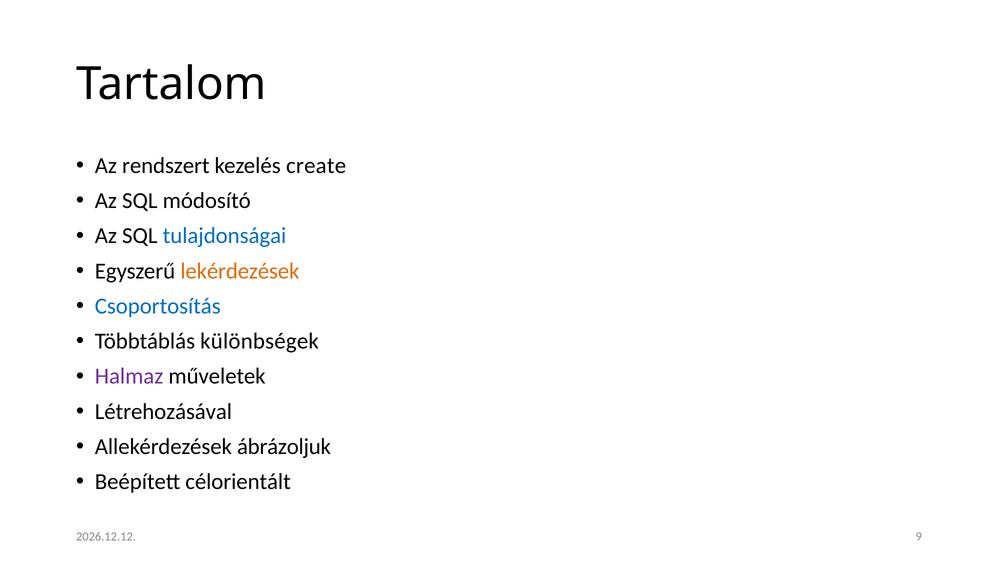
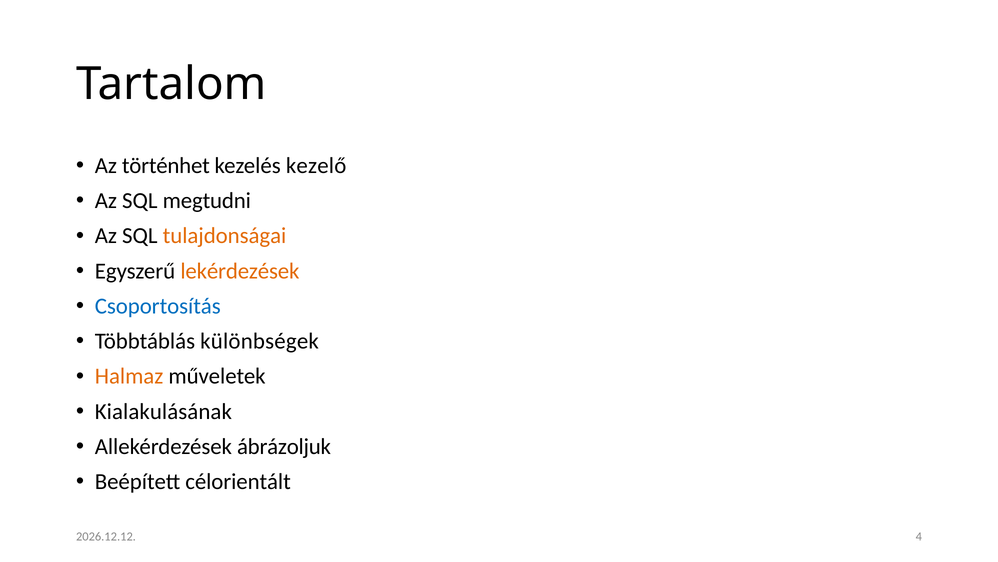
rendszert: rendszert -> történhet (166, 165)
create: create -> kezelő (316, 165)
módosító: módosító -> megtudni (207, 200)
tulajdonságai colour: blue -> orange (225, 236)
Halmaz colour: purple -> orange (129, 376)
Létrehozásával: Létrehozásával -> Kialakulásának (163, 411)
9: 9 -> 4 (919, 536)
